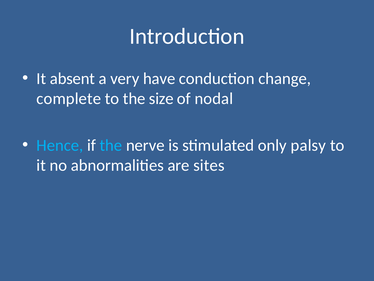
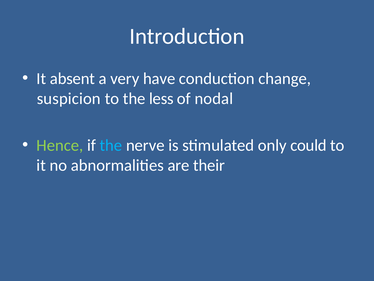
complete: complete -> suspicion (69, 98)
size: size -> less (161, 98)
Hence colour: light blue -> light green (60, 145)
palsy: palsy -> could (308, 145)
sites: sites -> their (209, 165)
